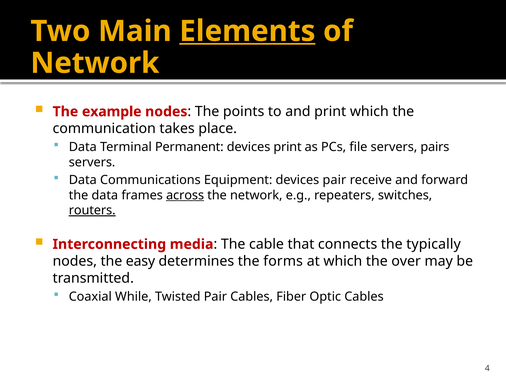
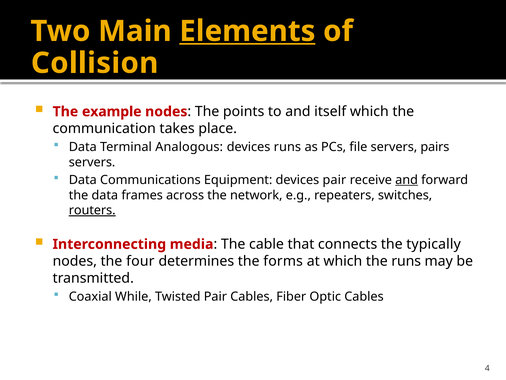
Network: Network -> Collision (95, 63)
and print: print -> itself (330, 111)
Permanent: Permanent -> Analogous (189, 147)
devices print: print -> runs (287, 147)
and underline: none -> present (407, 180)
across underline: present -> none (185, 195)
easy: easy -> four (140, 261)
the over: over -> runs (406, 261)
